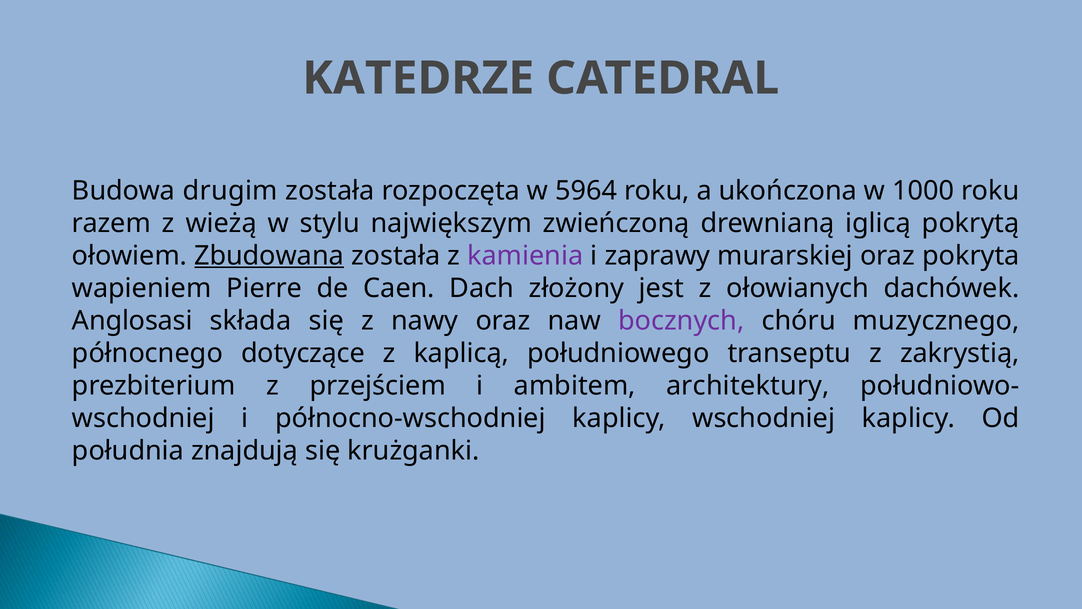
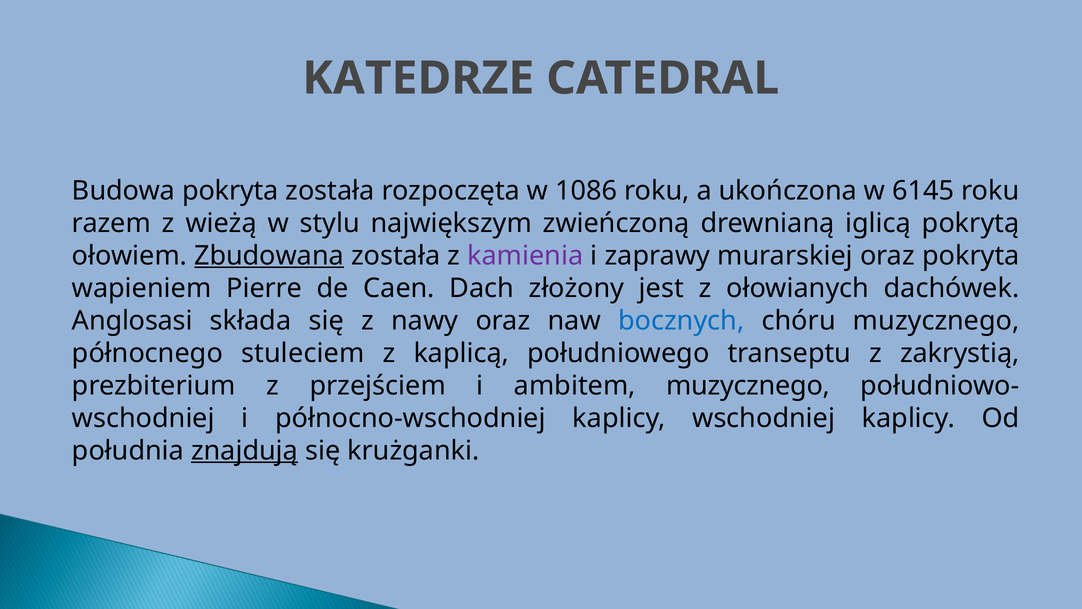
Budowa drugim: drugim -> pokryta (230, 191)
5964: 5964 -> 1086 (586, 191)
1000: 1000 -> 6145 (923, 191)
bocznych colour: purple -> blue (681, 320)
dotyczące: dotyczące -> stuleciem (303, 353)
ambitem architektury: architektury -> muzycznego (748, 385)
znajdują underline: none -> present (245, 450)
